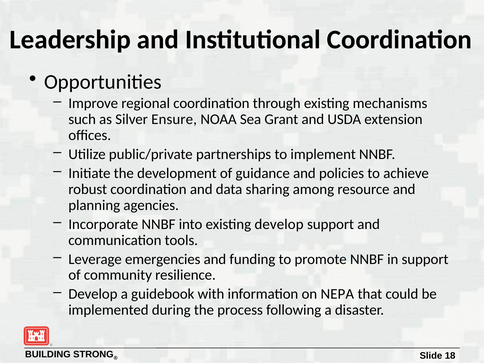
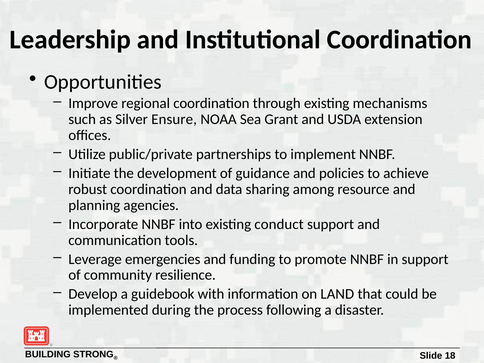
existing develop: develop -> conduct (279, 224)
NEPA: NEPA -> LAND (337, 294)
